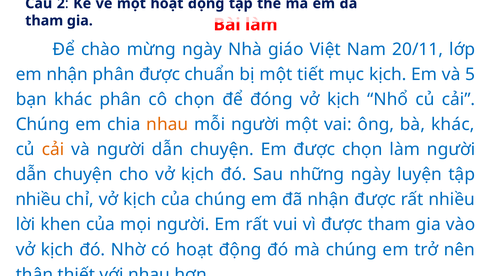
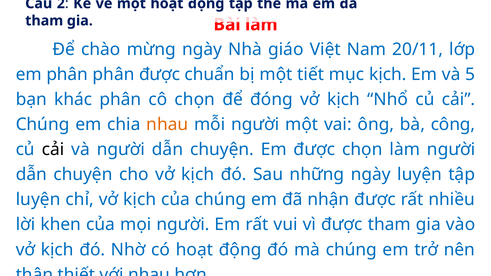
em nhận: nhận -> phân (67, 75)
bà khác: khác -> công (453, 125)
cải colour: orange -> black (53, 150)
nhiều: nhiều -> luyện (38, 200)
